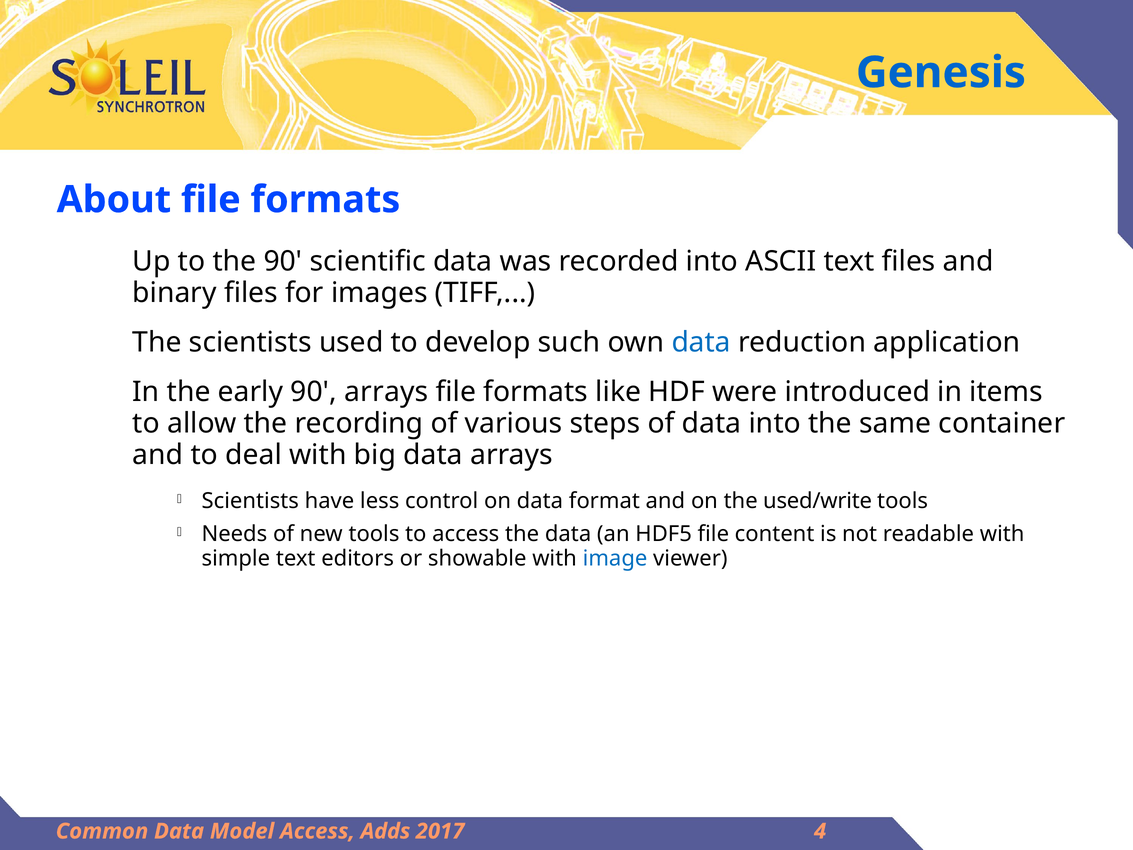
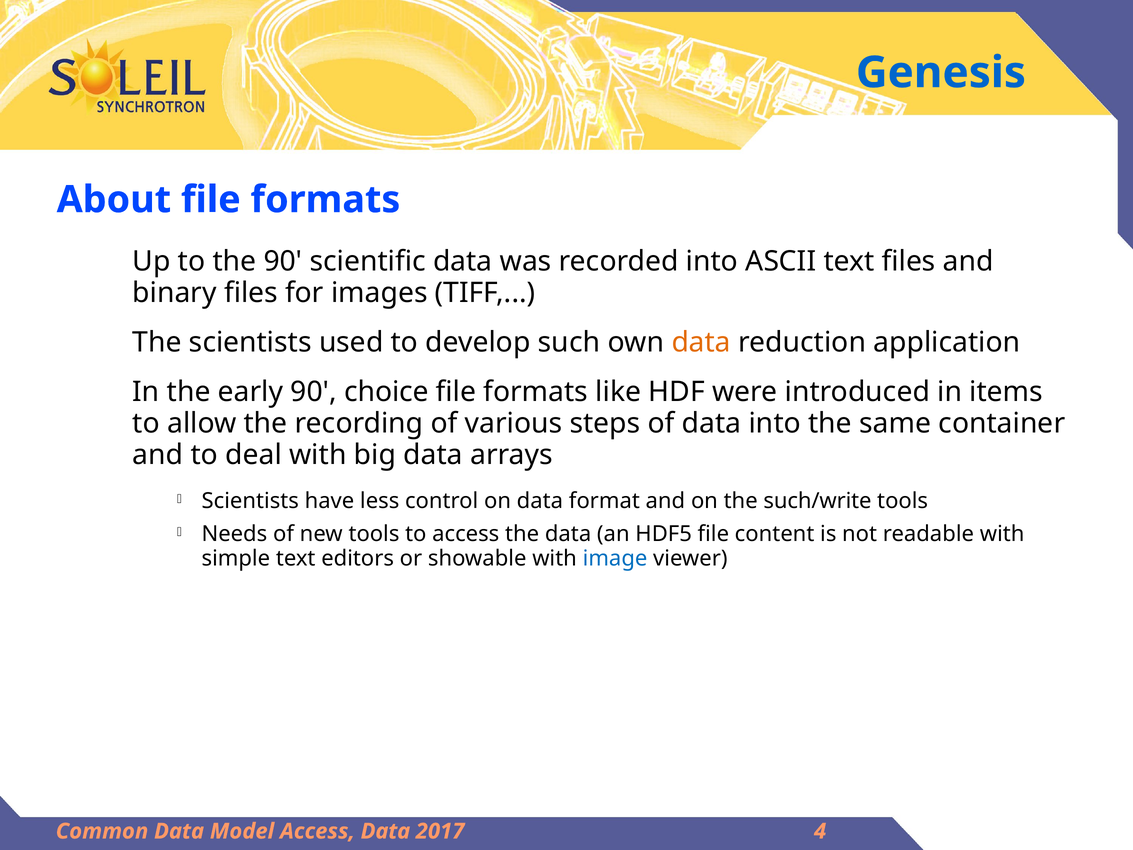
data colour: blue -> orange (701, 342)
90 arrays: arrays -> choice (386, 392)
used/write: used/write -> such/write (817, 501)
Access Adds: Adds -> Data (385, 831)
